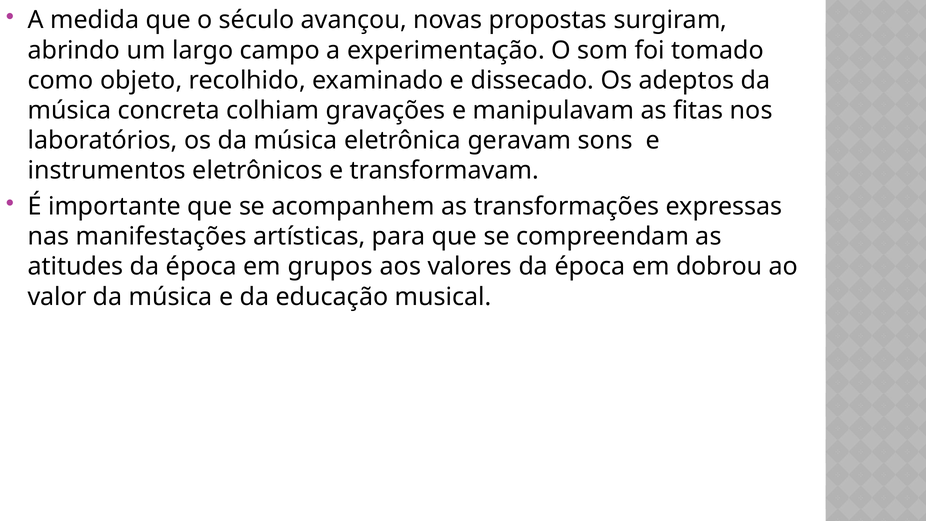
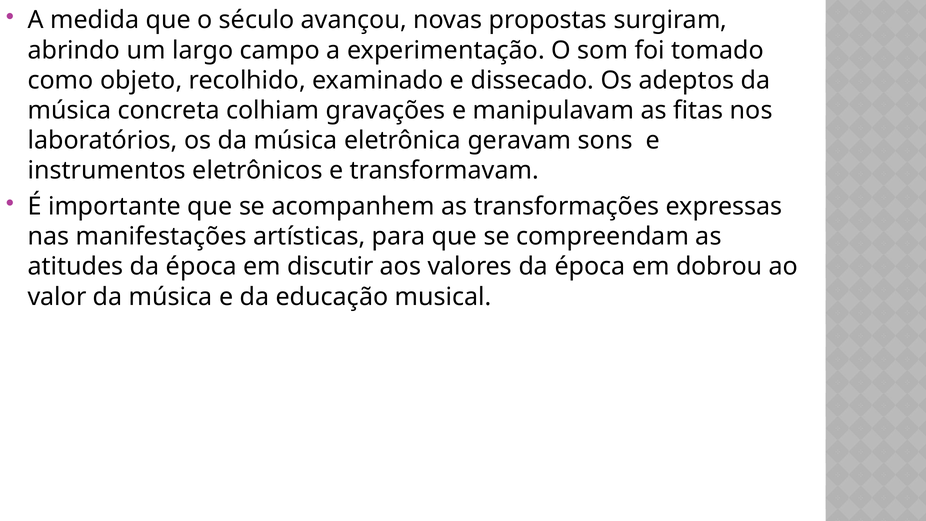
grupos: grupos -> discutir (330, 267)
